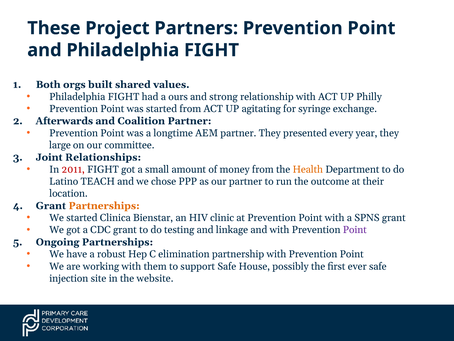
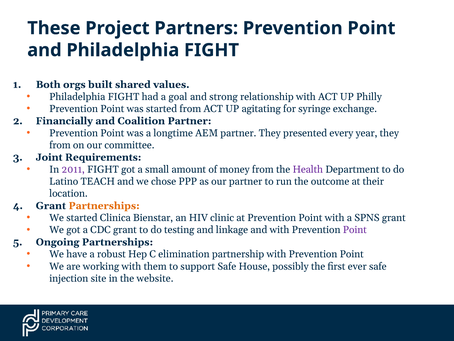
ours: ours -> goal (178, 97)
Afterwards: Afterwards -> Financially (64, 121)
large: large -> from (60, 145)
Relationships: Relationships -> Requirements (103, 157)
2011 colour: red -> purple (73, 169)
Health colour: orange -> purple (308, 169)
